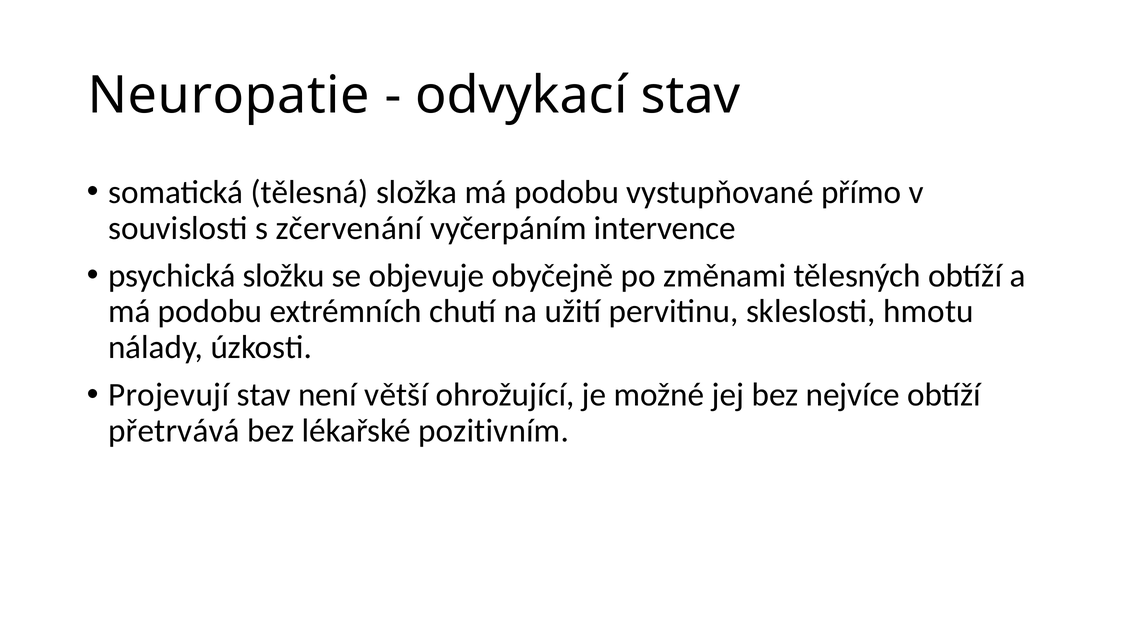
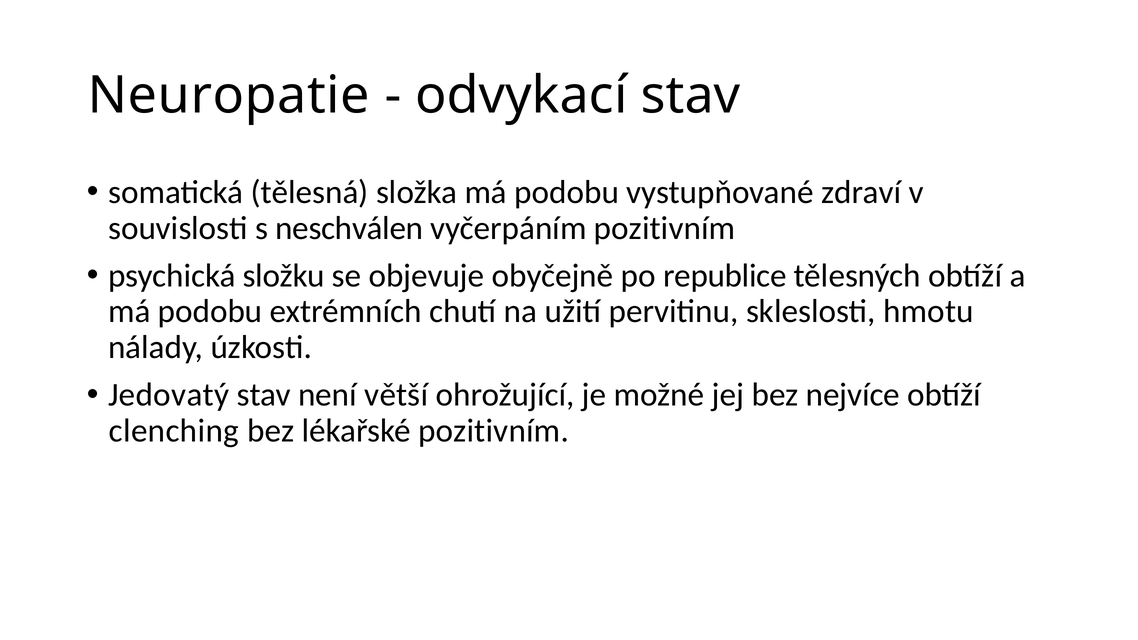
přímo: přímo -> zdraví (861, 192)
zčervenání: zčervenání -> neschválen (349, 228)
vyčerpáním intervence: intervence -> pozitivním (665, 228)
změnami: změnami -> republice (725, 276)
Projevují: Projevují -> Jedovatý (169, 395)
přetrvává: přetrvává -> clenching (174, 431)
